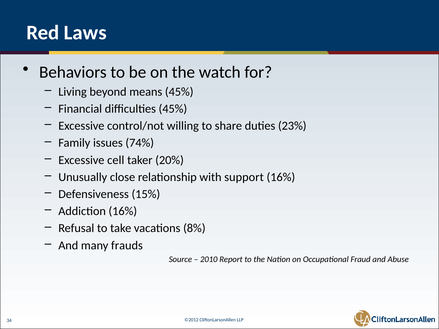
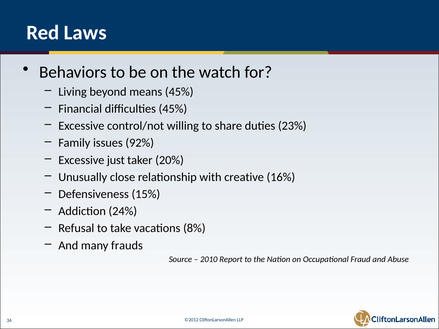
74%: 74% -> 92% (140, 143)
cell: cell -> just (116, 160)
support: support -> creative (244, 177)
Addiction 16%: 16% -> 24% (123, 211)
